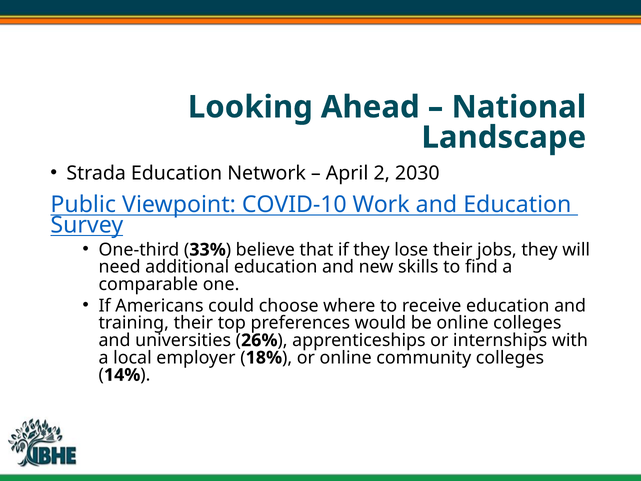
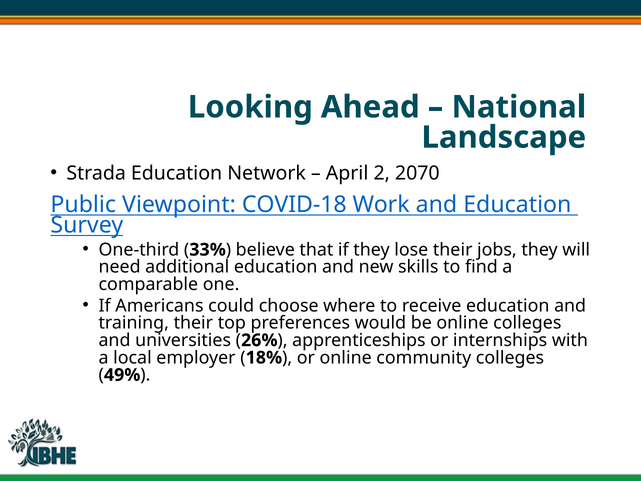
2030: 2030 -> 2070 (417, 173)
COVID-10: COVID-10 -> COVID-18 (294, 204)
14%: 14% -> 49% (122, 375)
